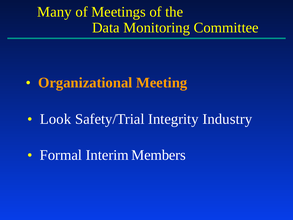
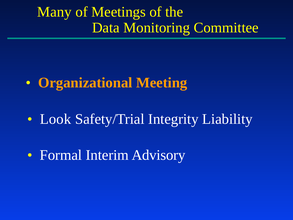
Industry: Industry -> Liability (227, 119)
Members: Members -> Advisory (159, 155)
